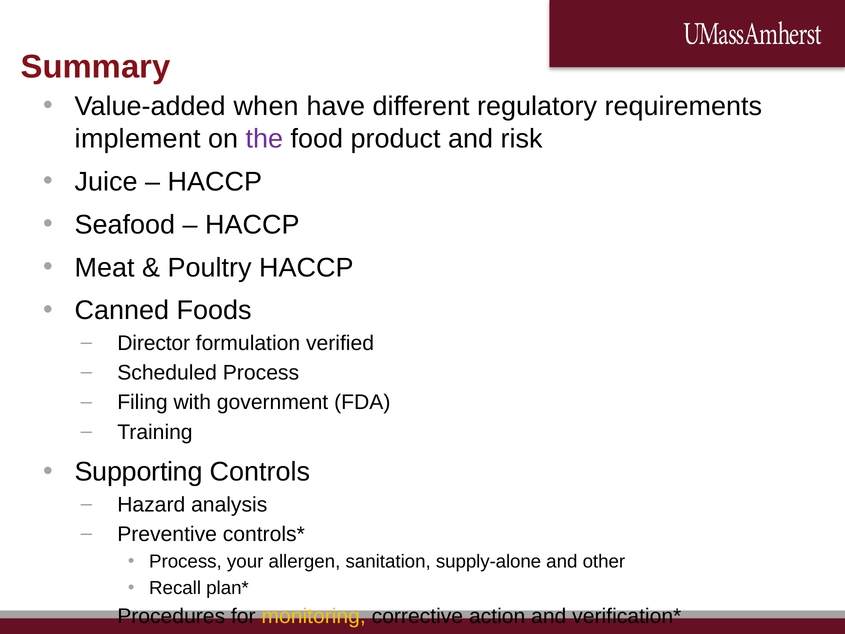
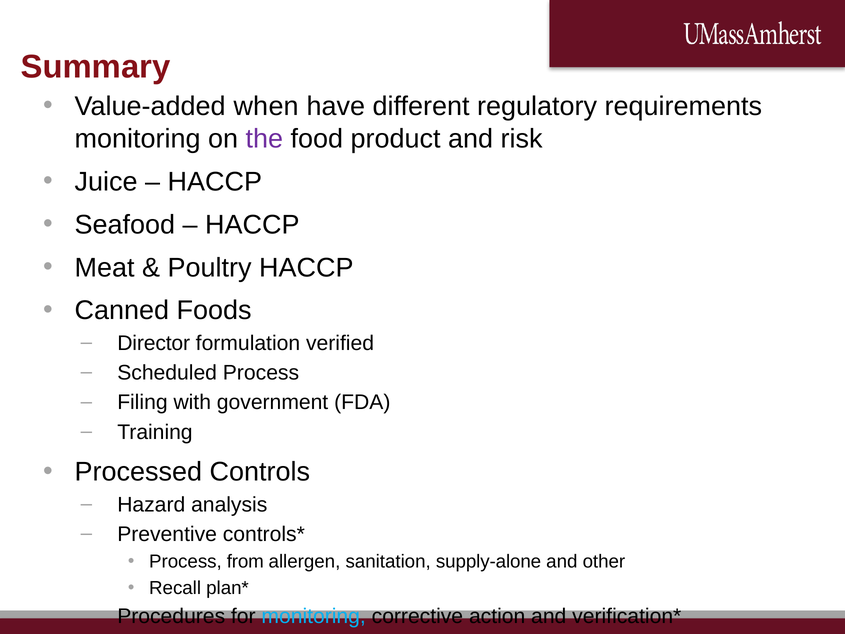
implement: implement -> monitoring (138, 139)
Supporting: Supporting -> Processed (139, 472)
your: your -> from (245, 561)
monitoring colour: yellow -> light blue (314, 616)
